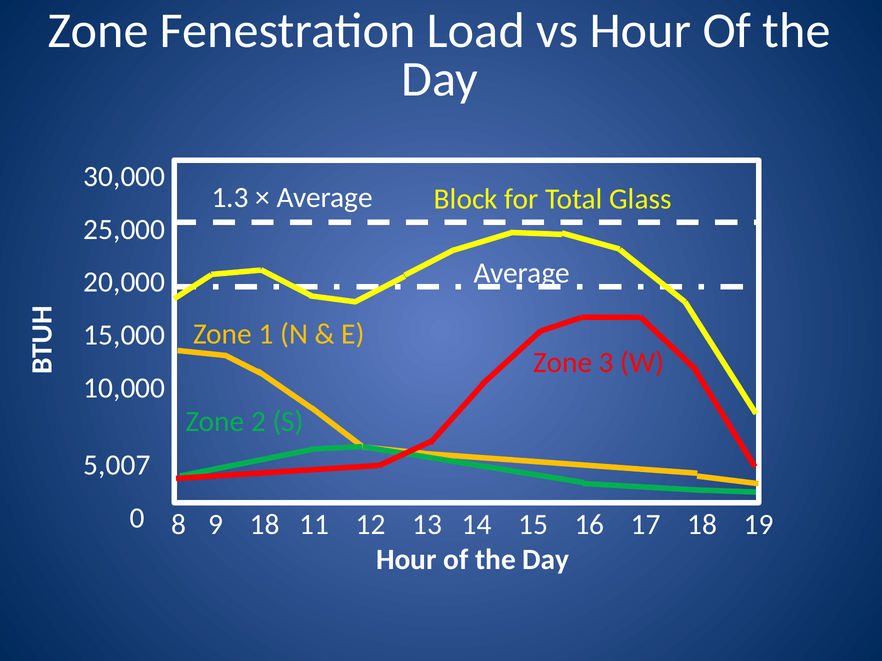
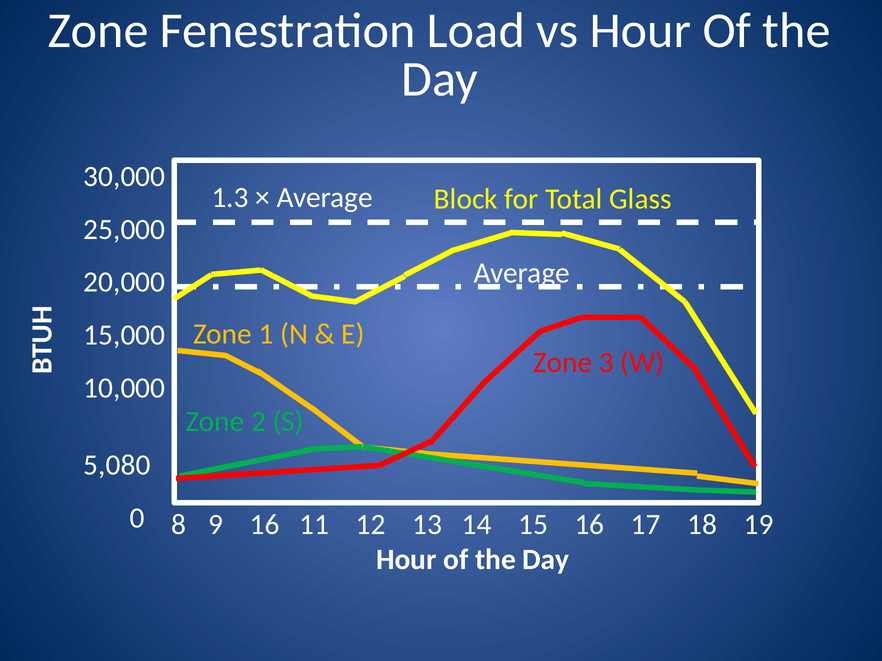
5,007: 5,007 -> 5,080 (117, 465)
9 18: 18 -> 16 (265, 525)
